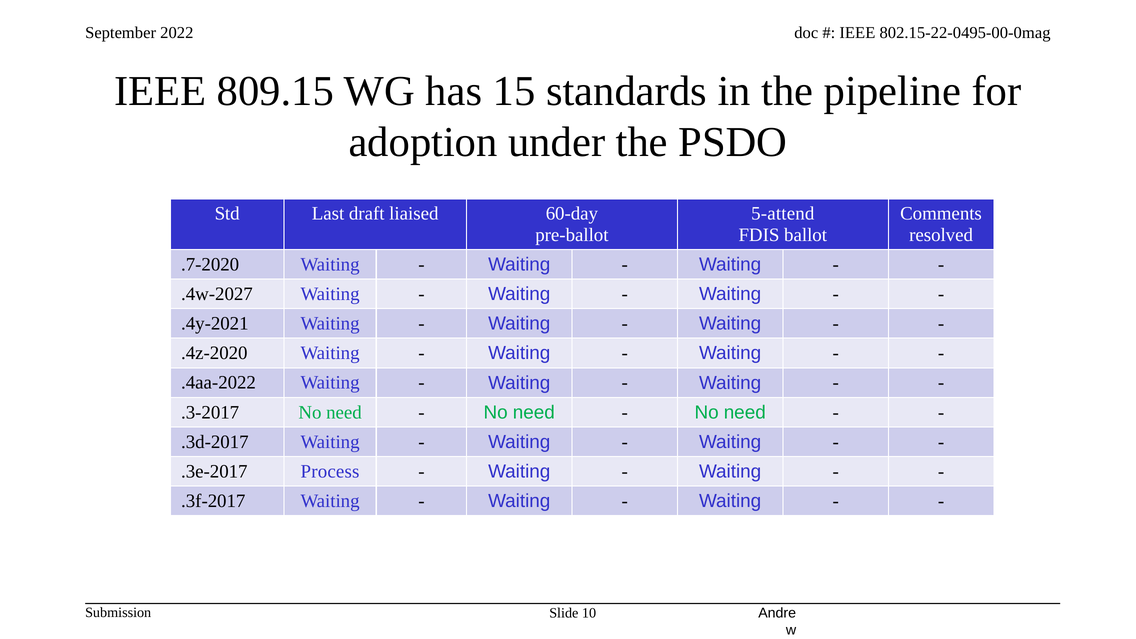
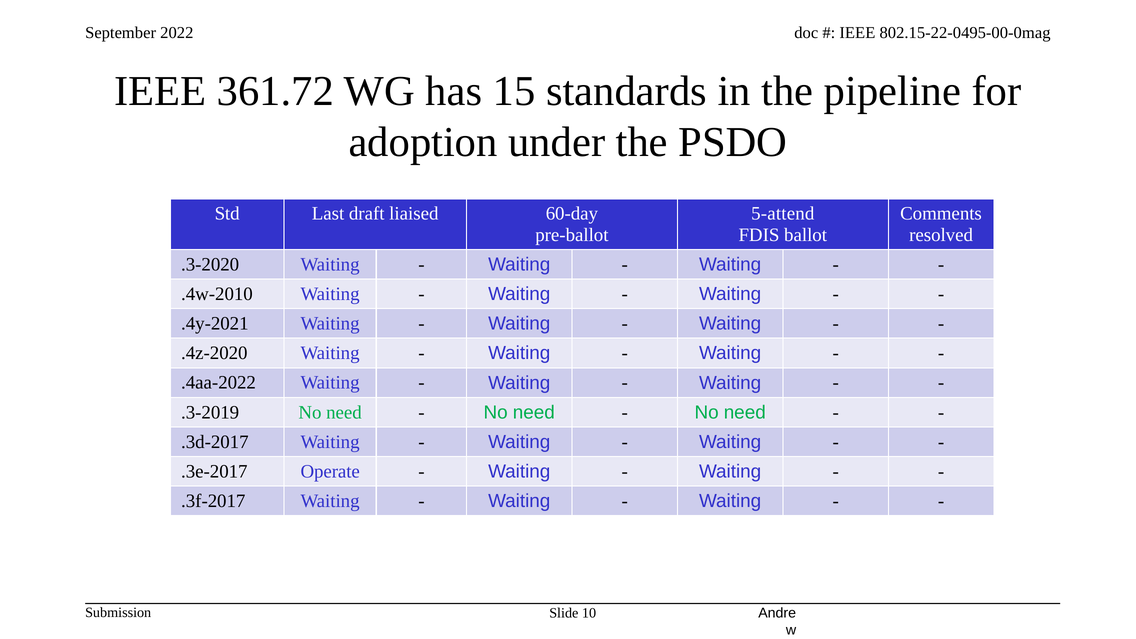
809.15: 809.15 -> 361.72 (275, 91)
.7-2020: .7-2020 -> .3-2020 (210, 264)
.4w-2027: .4w-2027 -> .4w-2010 (217, 294)
.3-2017: .3-2017 -> .3-2019 (210, 412)
Process: Process -> Operate (330, 471)
